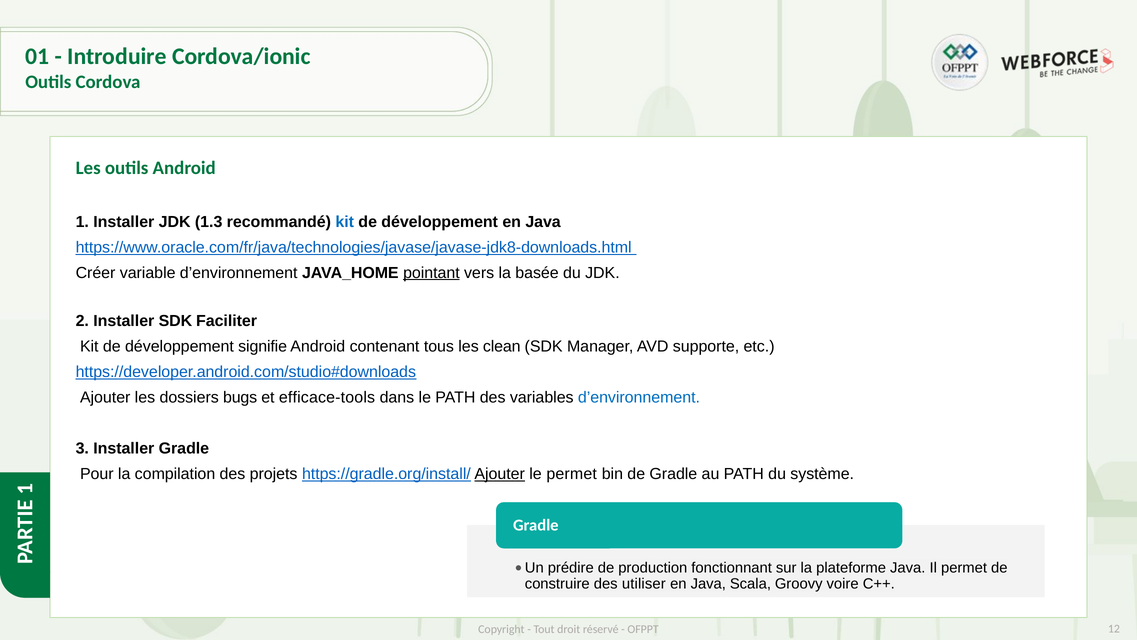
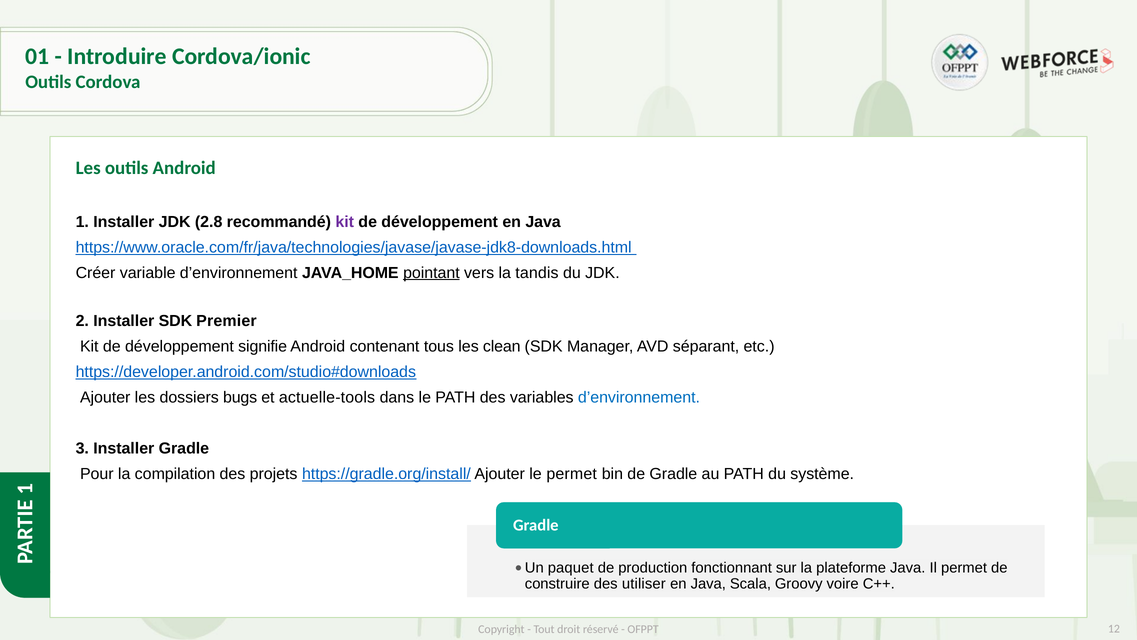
1.3: 1.3 -> 2.8 (209, 222)
kit colour: blue -> purple (345, 222)
basée: basée -> tandis (537, 273)
Faciliter: Faciliter -> Premier (226, 321)
supporte: supporte -> séparant (706, 346)
efficace-tools: efficace-tools -> actuelle-tools (327, 397)
Ajouter underline: present -> none (500, 474)
prédire: prédire -> paquet (571, 567)
